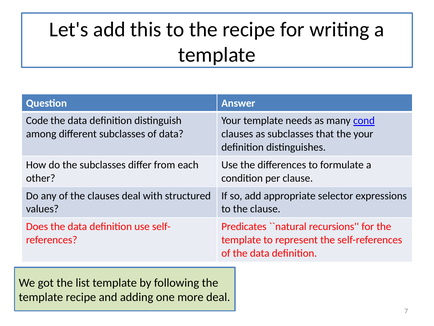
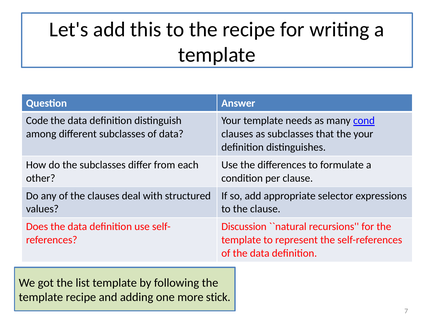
Predicates: Predicates -> Discussion (244, 226)
more deal: deal -> stick (218, 297)
